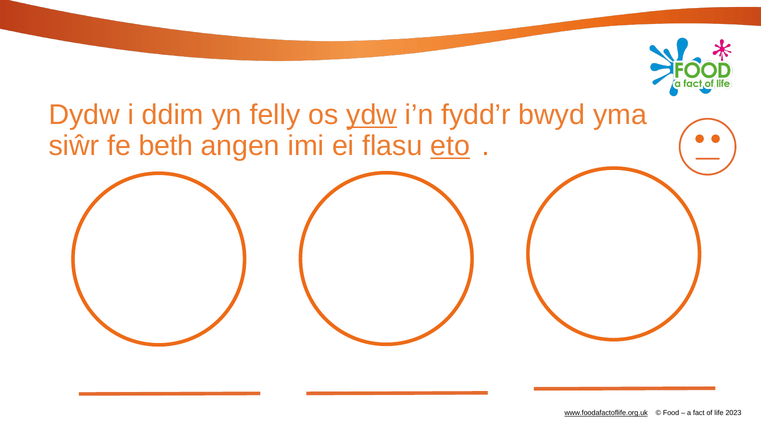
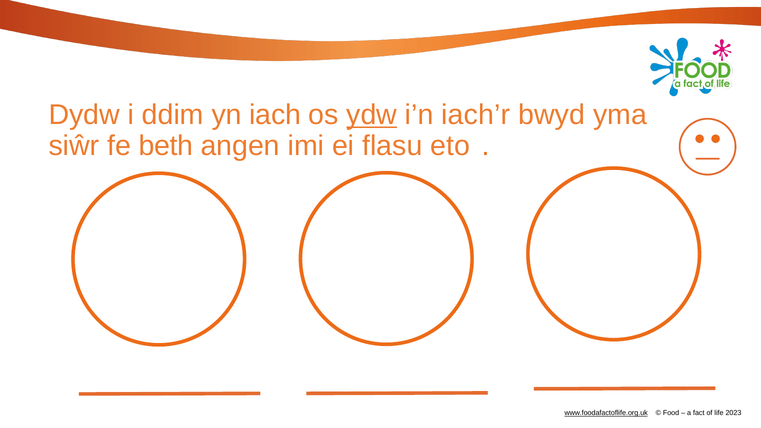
felly: felly -> iach (275, 115)
fydd’r: fydd’r -> iach’r (476, 115)
eto underline: present -> none (450, 146)
